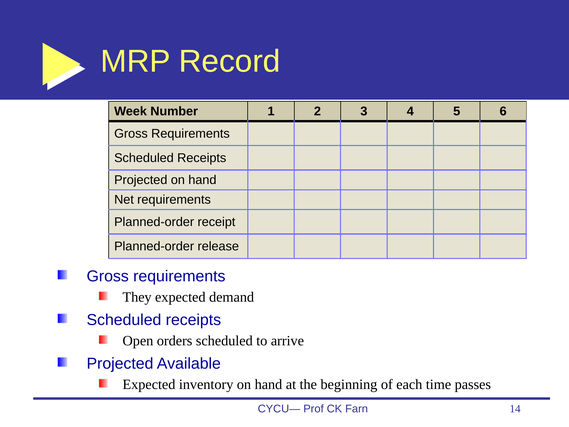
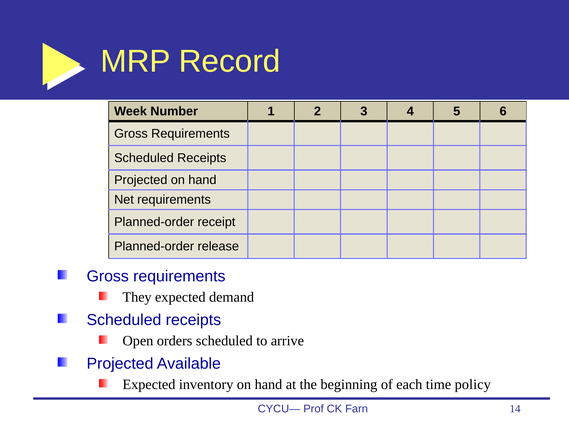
passes: passes -> policy (473, 384)
